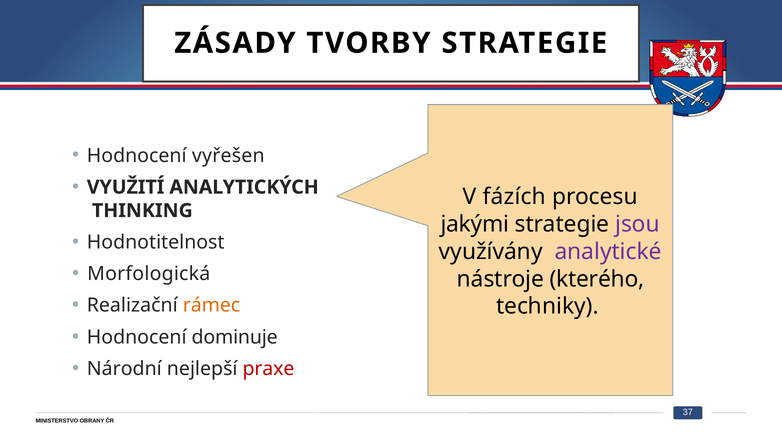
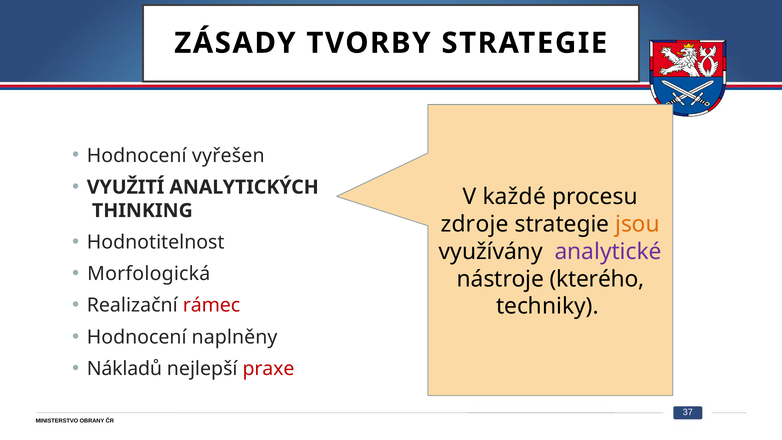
fázích: fázích -> každé (514, 197)
jakými: jakými -> zdroje (475, 224)
jsou colour: purple -> orange (638, 224)
rámec colour: orange -> red (211, 305)
dominuje: dominuje -> naplněny (234, 337)
Národní: Národní -> Nákladů (124, 369)
